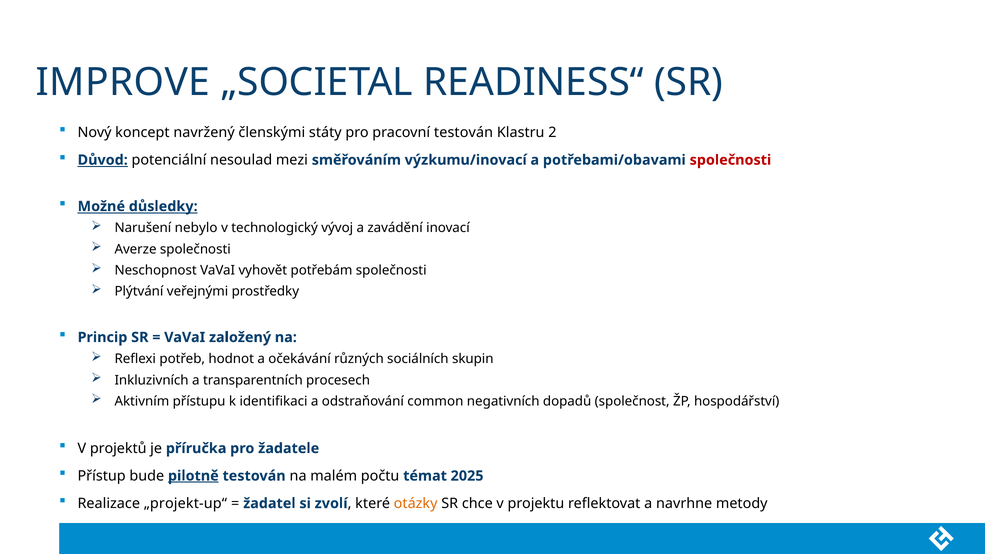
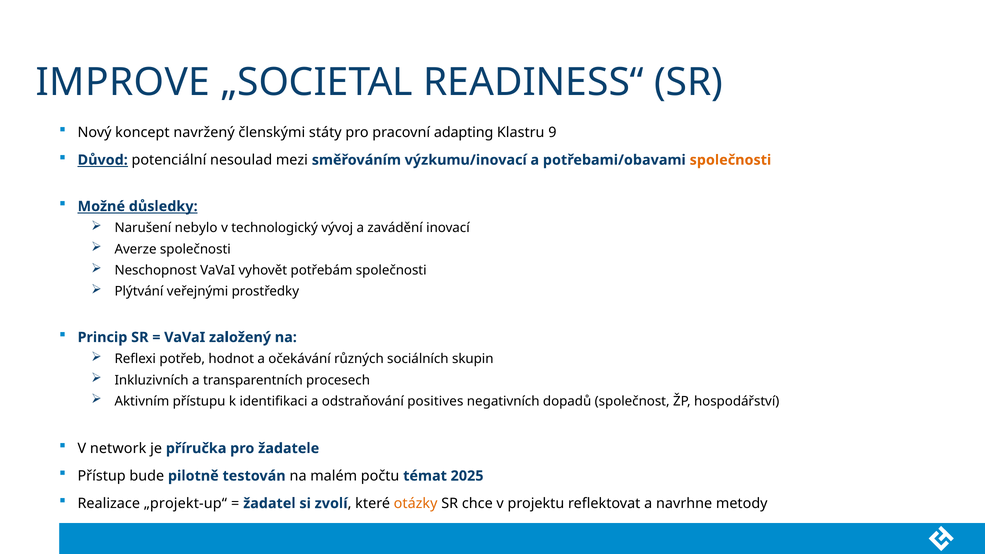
pracovní testován: testován -> adapting (464, 133)
2: 2 -> 9 (552, 133)
společnosti colour: red -> orange (730, 160)
common: common -> positives (435, 401)
projektů: projektů -> network (118, 448)
pilotně underline: present -> none (193, 476)
